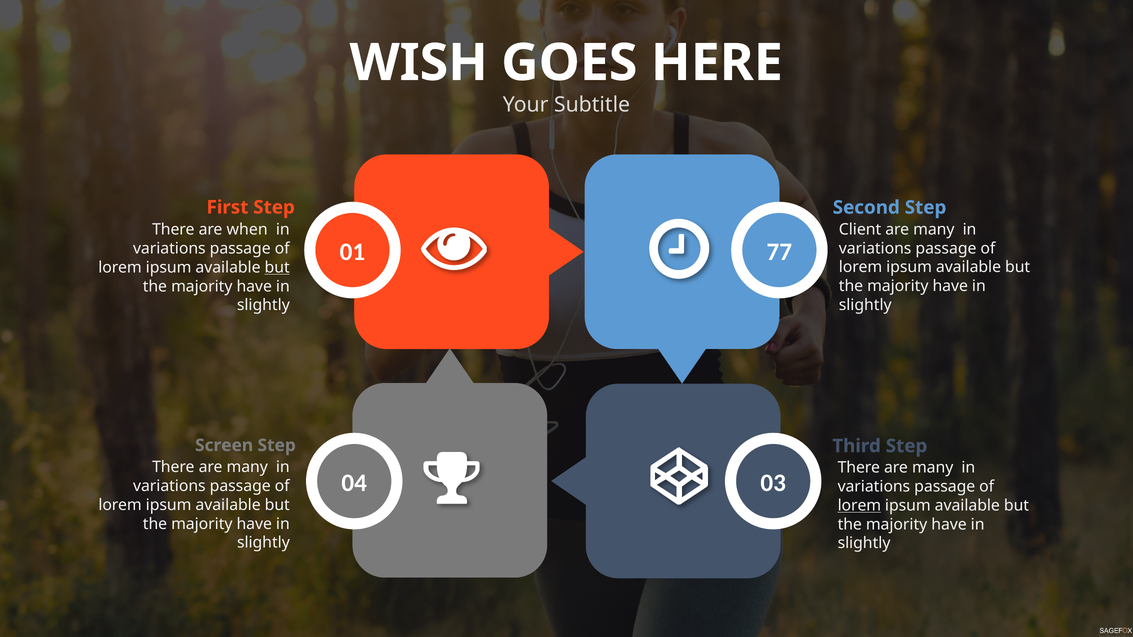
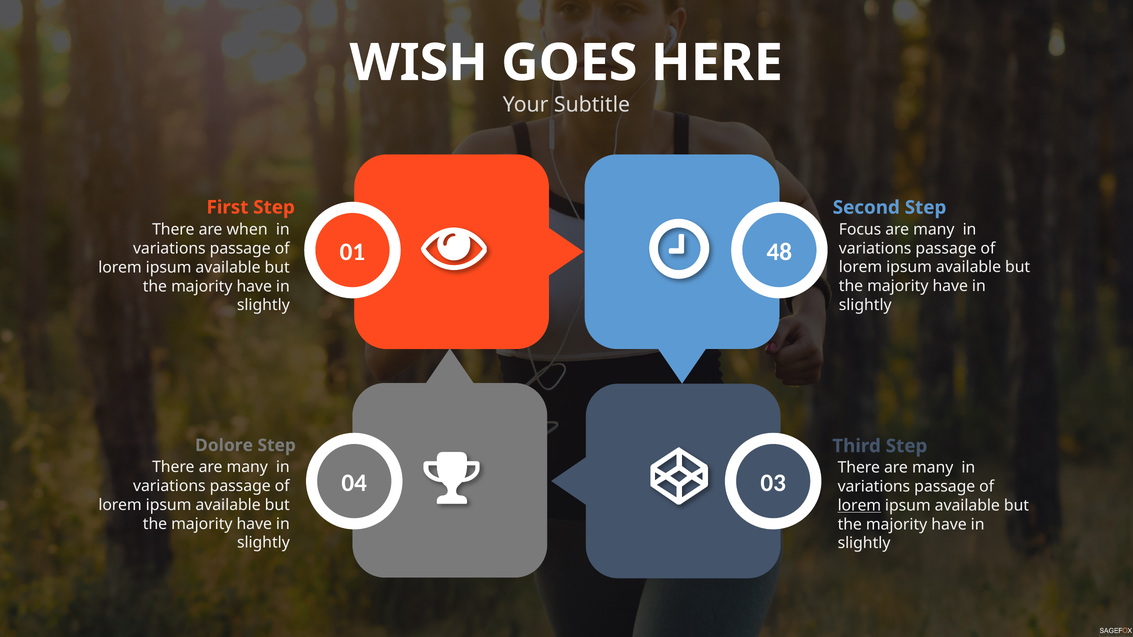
Client: Client -> Focus (860, 230)
77: 77 -> 48 (779, 252)
but underline: present -> none (277, 268)
Screen: Screen -> Dolore (224, 446)
